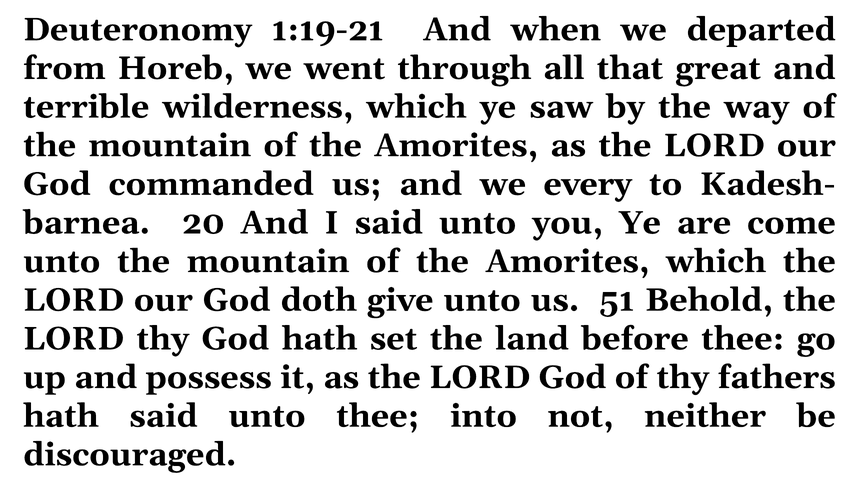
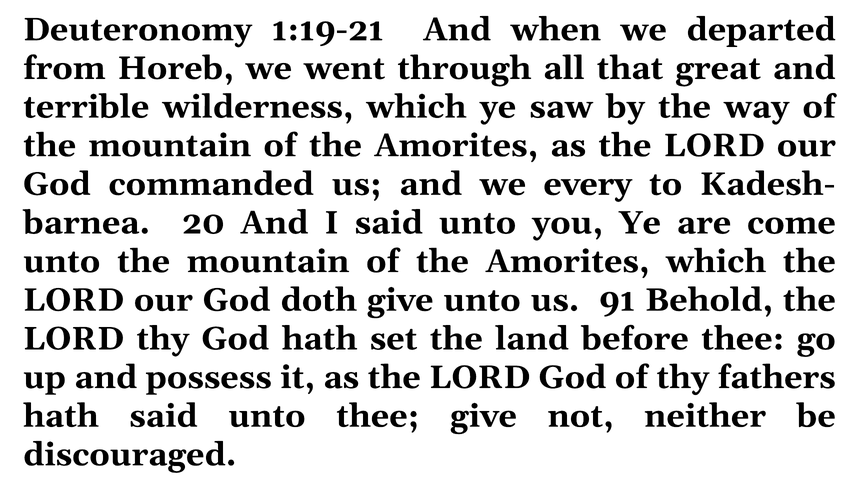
51: 51 -> 91 (617, 300)
thee into: into -> give (483, 416)
